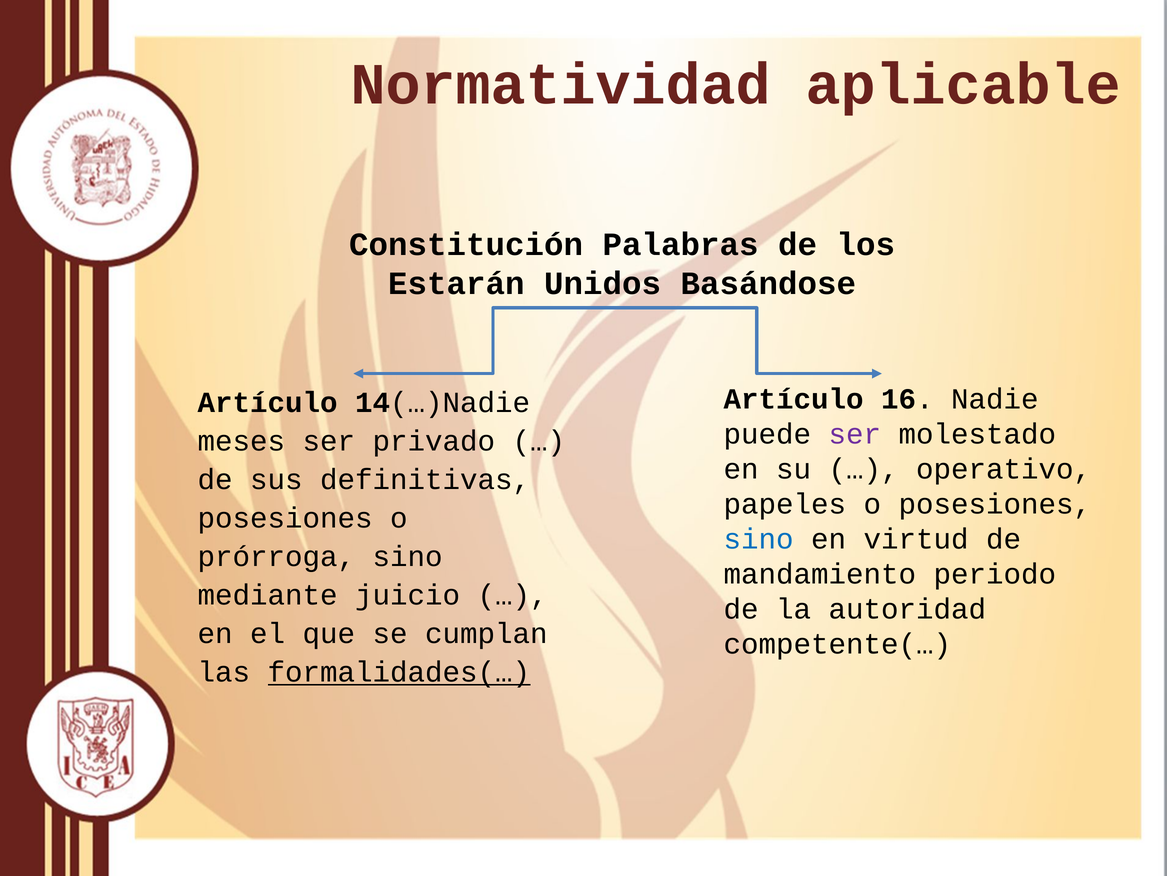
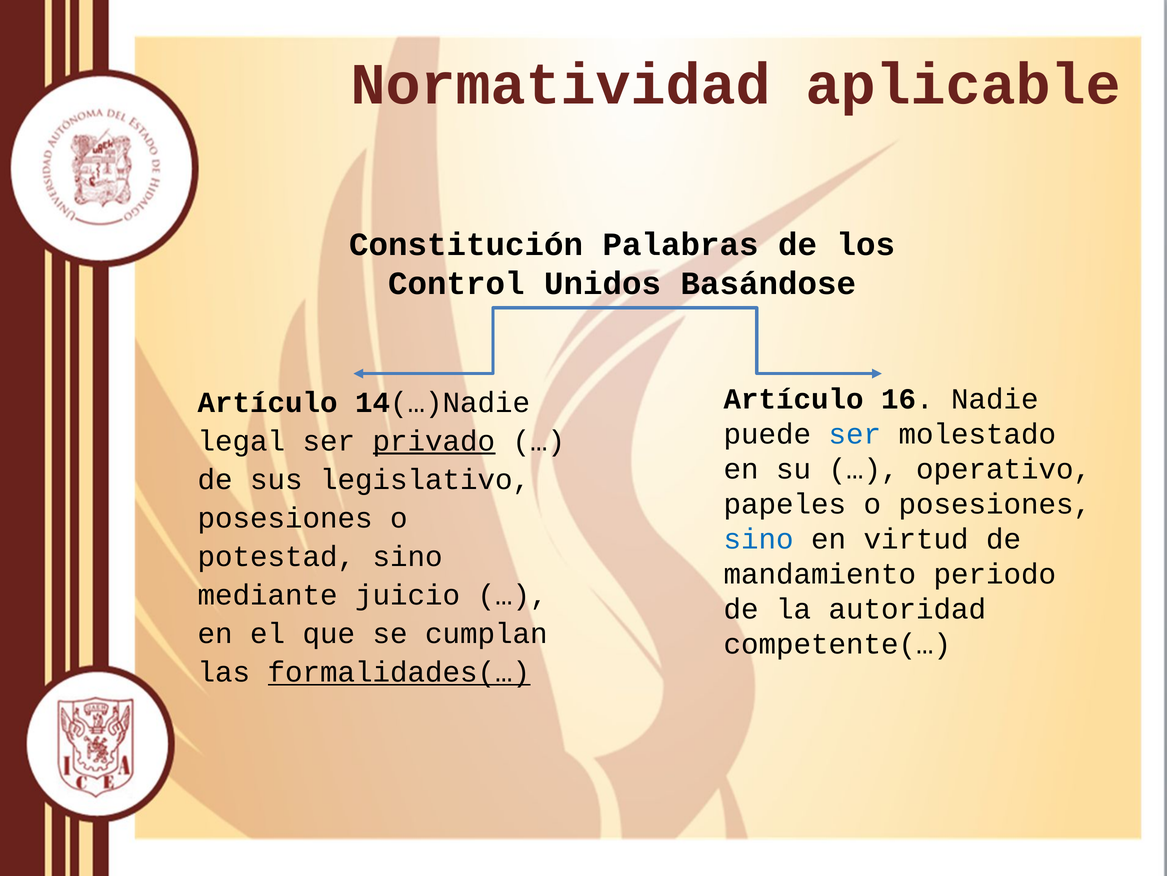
Estarán: Estarán -> Control (457, 283)
ser colour: purple -> blue (855, 434)
meses: meses -> legal (242, 441)
privado underline: none -> present (434, 441)
definitivas: definitivas -> legislativo (425, 479)
prórroga: prórroga -> potestad (277, 556)
